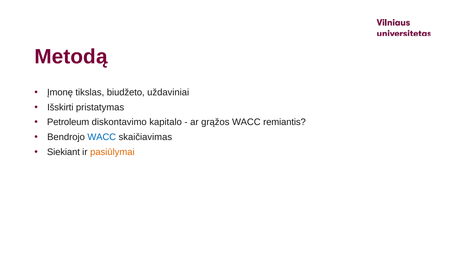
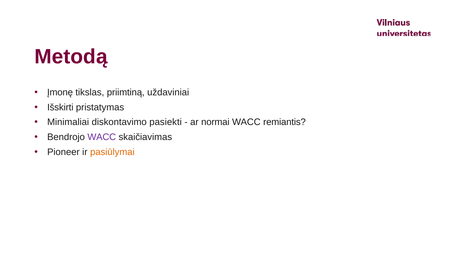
biudžeto: biudžeto -> priimtiną (126, 93)
Petroleum: Petroleum -> Minimaliai (68, 122)
kapitalo: kapitalo -> pasiekti (166, 122)
grąžos: grąžos -> normai (215, 122)
WACC colour: blue -> purple (102, 137)
Siekiant: Siekiant -> Pioneer (63, 152)
